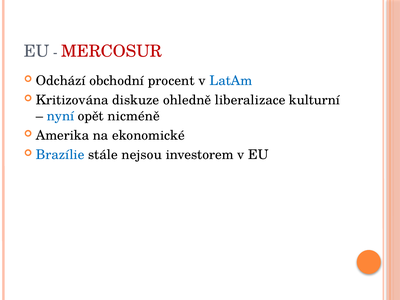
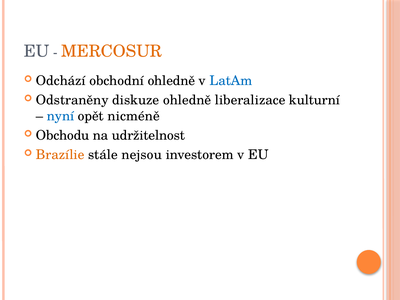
MERCOSUR colour: red -> orange (112, 51)
obchodní procent: procent -> ohledně (171, 81)
Kritizována: Kritizována -> Odstraněny (72, 100)
Amerika: Amerika -> Obchodu (63, 136)
ekonomické: ekonomické -> udržitelnost (148, 136)
Brazílie colour: blue -> orange (60, 155)
